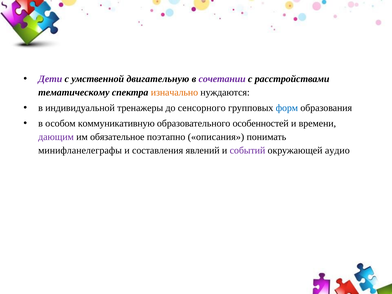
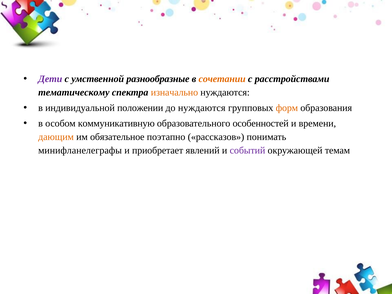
двигательную: двигательную -> разнообразные (158, 79)
сочетании colour: purple -> orange (222, 79)
тренажеры: тренажеры -> положении (140, 108)
до сенсорного: сенсорного -> нуждаются (202, 108)
форм colour: blue -> orange (287, 108)
дающим colour: purple -> orange (56, 137)
описания: описания -> рассказов (216, 137)
составления: составления -> приобретает (158, 150)
аудио: аудио -> темам (337, 150)
